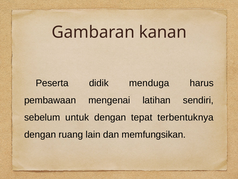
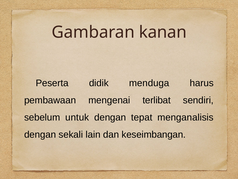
latihan: latihan -> terlibat (157, 100)
terbentuknya: terbentuknya -> menganalisis (186, 117)
ruang: ruang -> sekali (71, 134)
memfungsikan: memfungsikan -> keseimbangan (154, 134)
